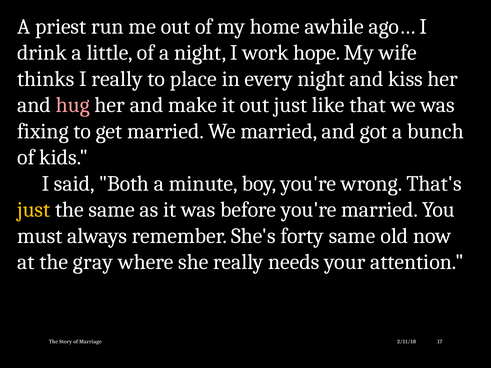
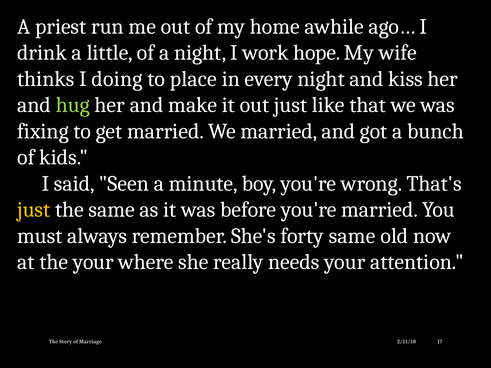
I really: really -> doing (117, 79)
hug colour: pink -> light green (73, 105)
Both: Both -> Seen (124, 184)
the gray: gray -> your (93, 262)
